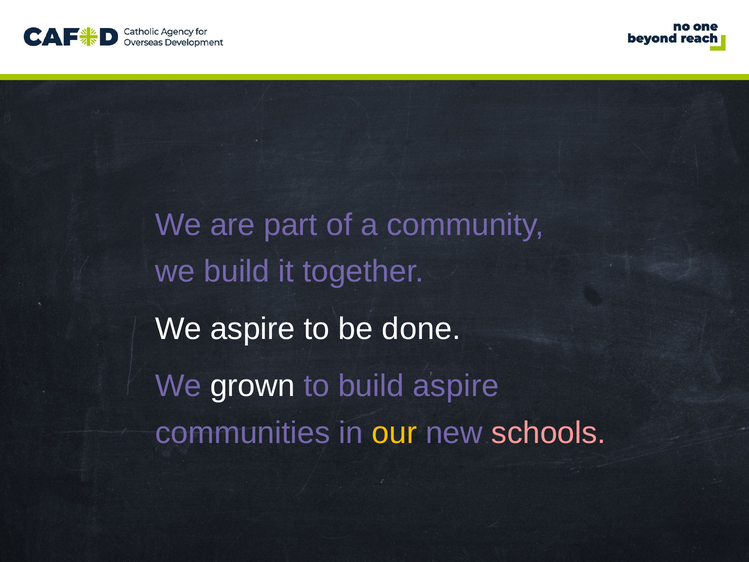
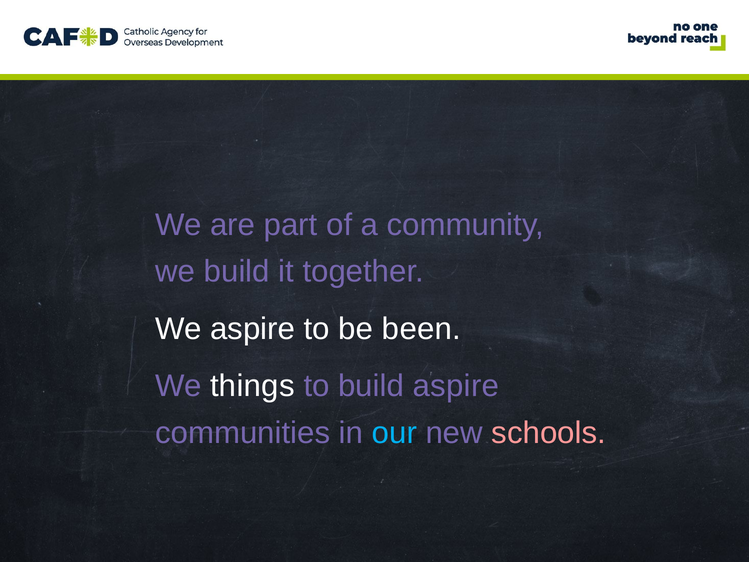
done: done -> been (421, 329)
grown: grown -> things (252, 386)
our colour: yellow -> light blue (394, 433)
